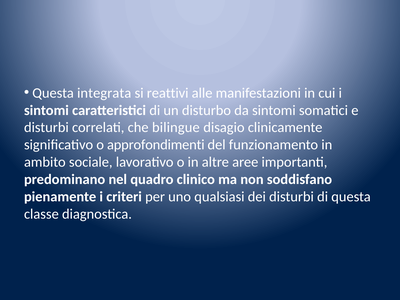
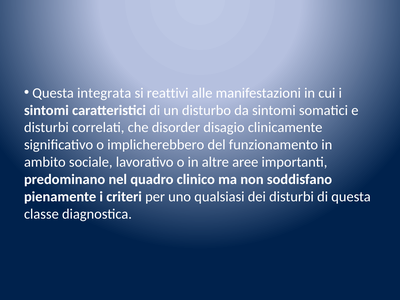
bilingue: bilingue -> disorder (176, 128)
approfondimenti: approfondimenti -> implicherebbero (156, 145)
